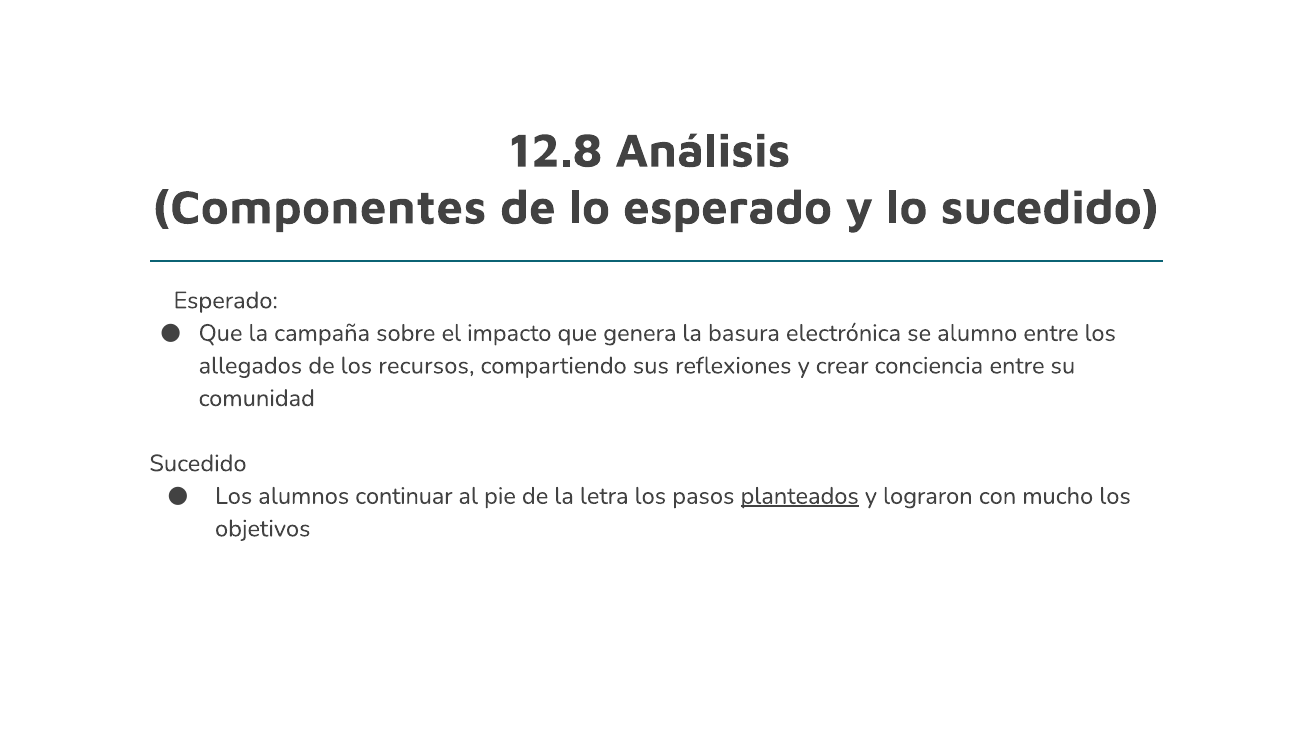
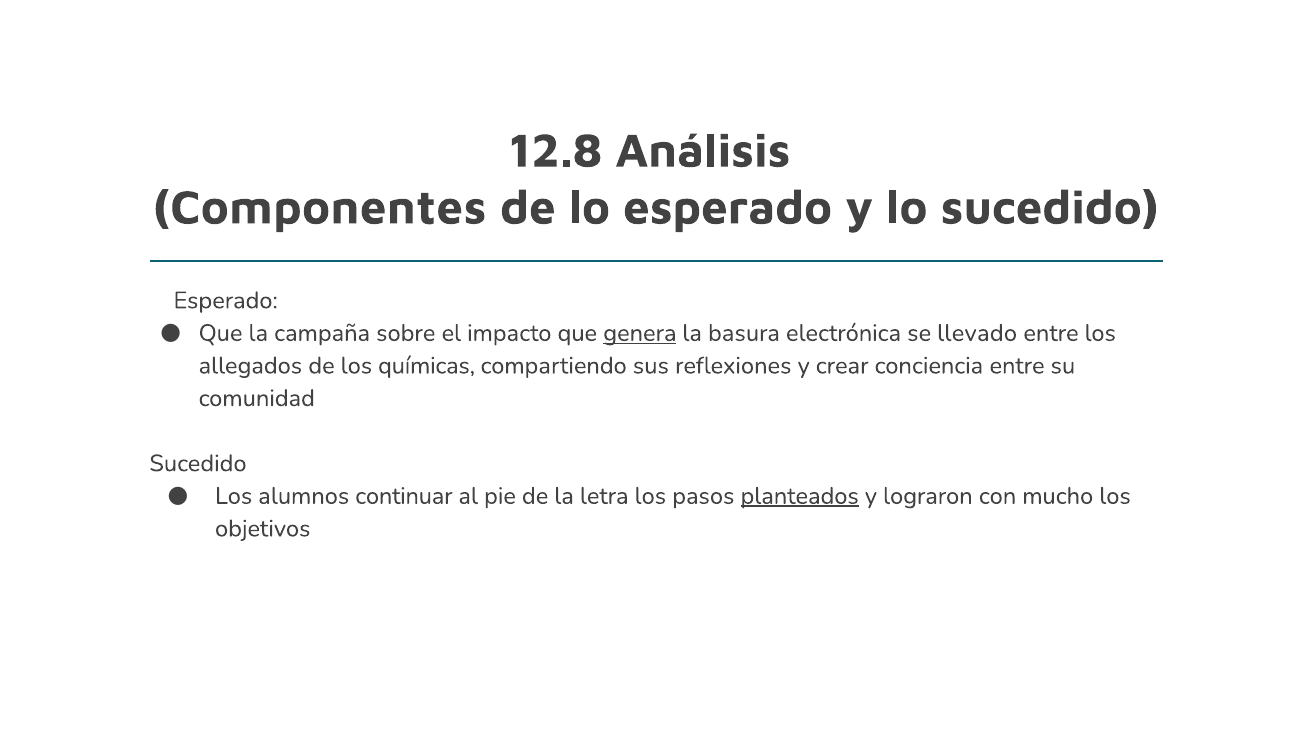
genera underline: none -> present (640, 333)
alumno: alumno -> llevado (977, 333)
recursos: recursos -> químicas (427, 365)
